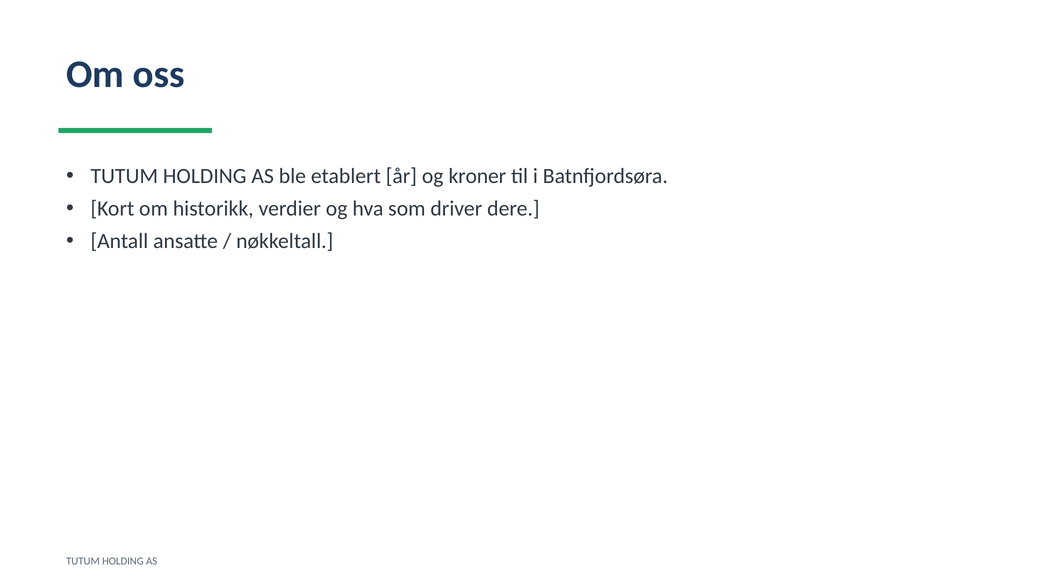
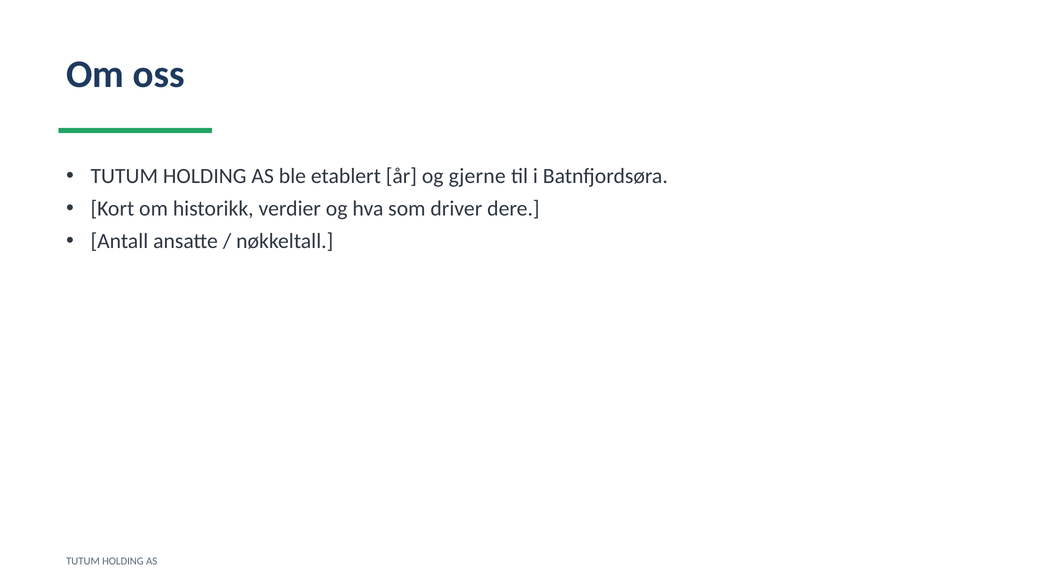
kroner: kroner -> gjerne (477, 176)
